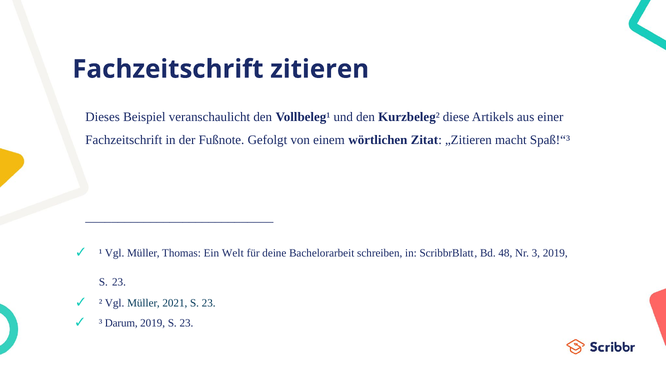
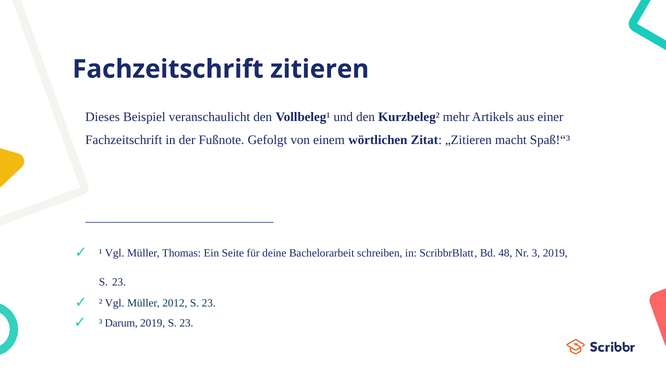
diese: diese -> mehr (456, 117)
Welt: Welt -> Seite (233, 253)
2021: 2021 -> 2012 (175, 303)
